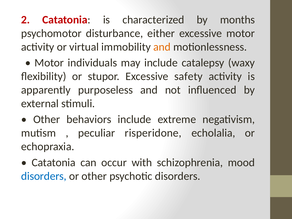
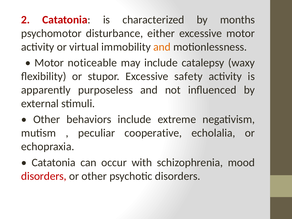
individuals: individuals -> noticeable (92, 63)
risperidone: risperidone -> cooperative (153, 133)
disorders colour: blue -> red (44, 176)
